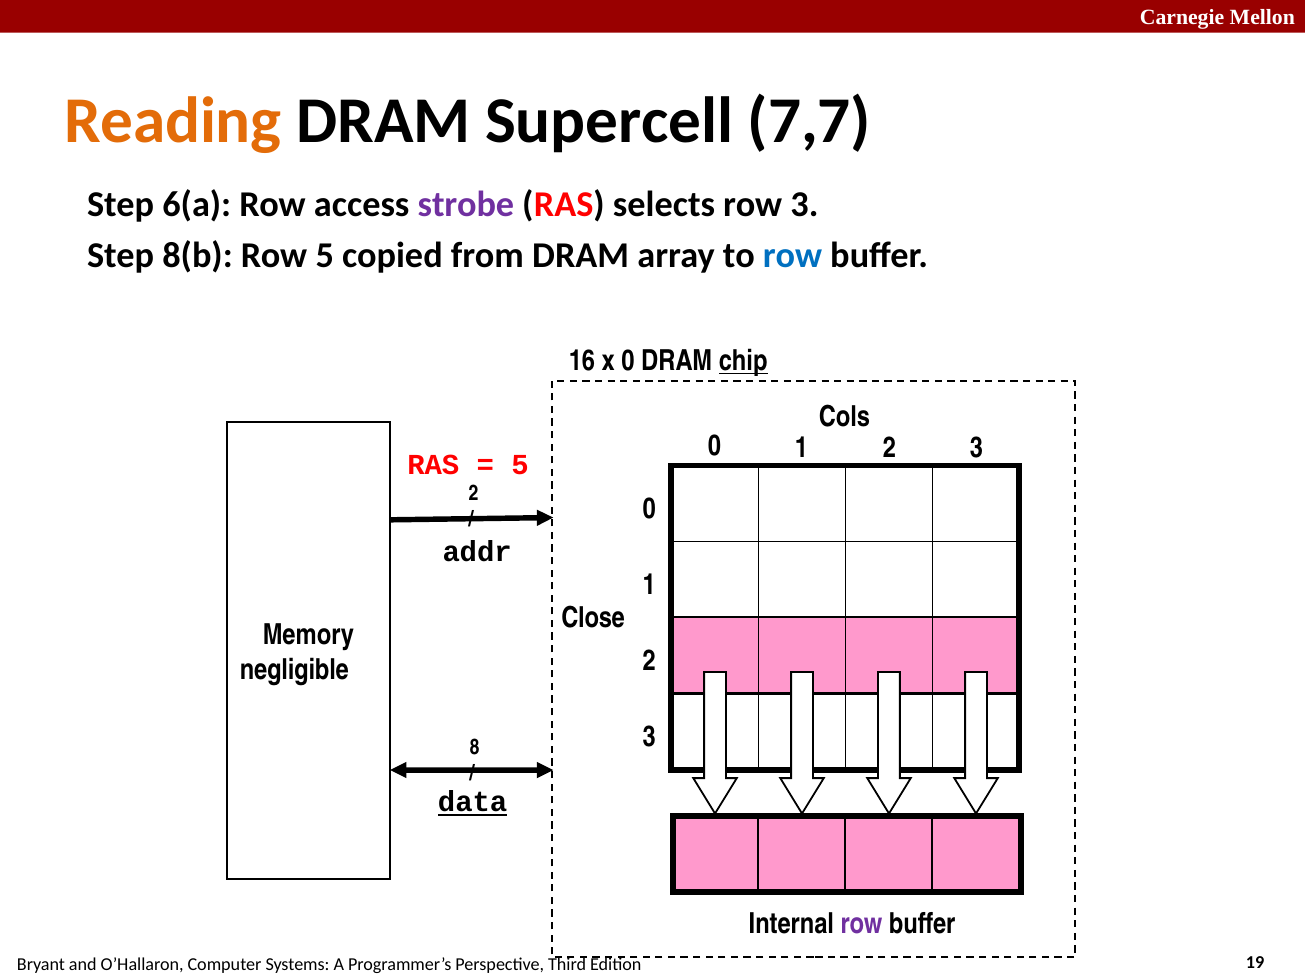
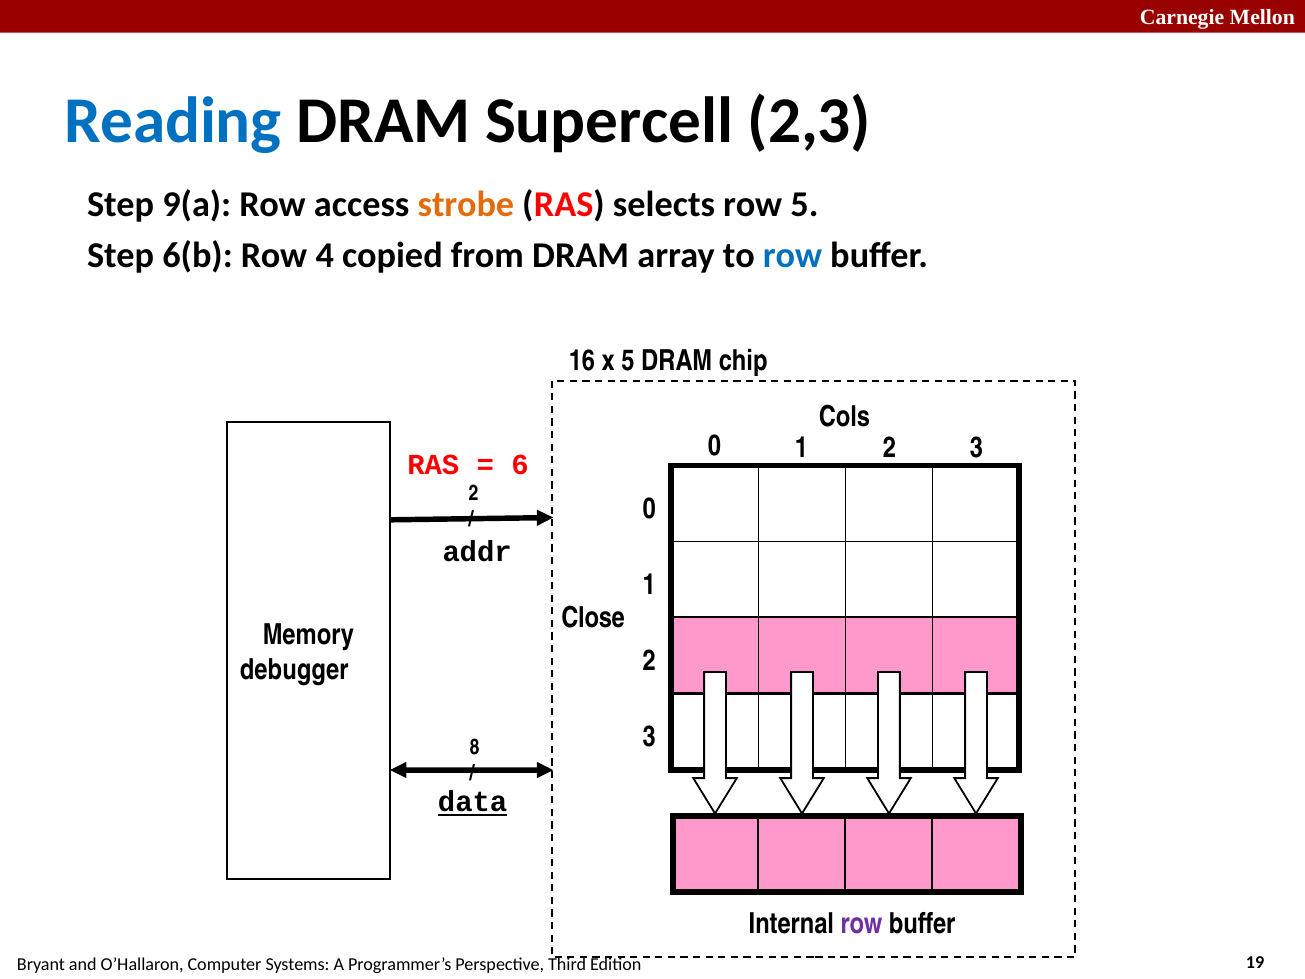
Reading colour: orange -> blue (173, 121)
7,7: 7,7 -> 2,3 (810, 121)
6(a: 6(a -> 9(a (197, 205)
strobe colour: purple -> orange (466, 205)
row 3: 3 -> 5 (804, 205)
8(b: 8(b -> 6(b (198, 256)
Row 5: 5 -> 4 (325, 256)
x 0: 0 -> 5 (628, 361)
chip underline: present -> none (743, 361)
5: 5 -> 6 (520, 465)
negligible: negligible -> debugger (294, 670)
